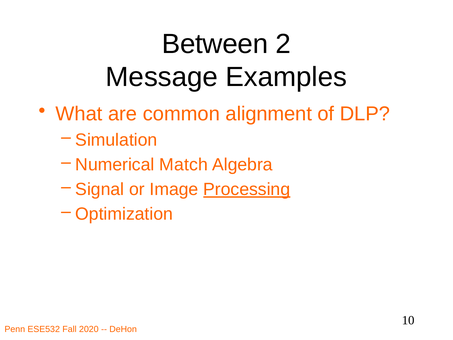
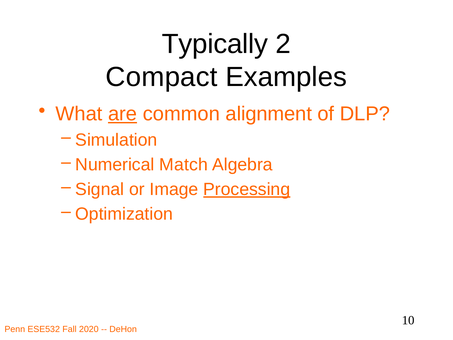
Between: Between -> Typically (215, 44)
Message: Message -> Compact (162, 77)
are underline: none -> present (123, 114)
